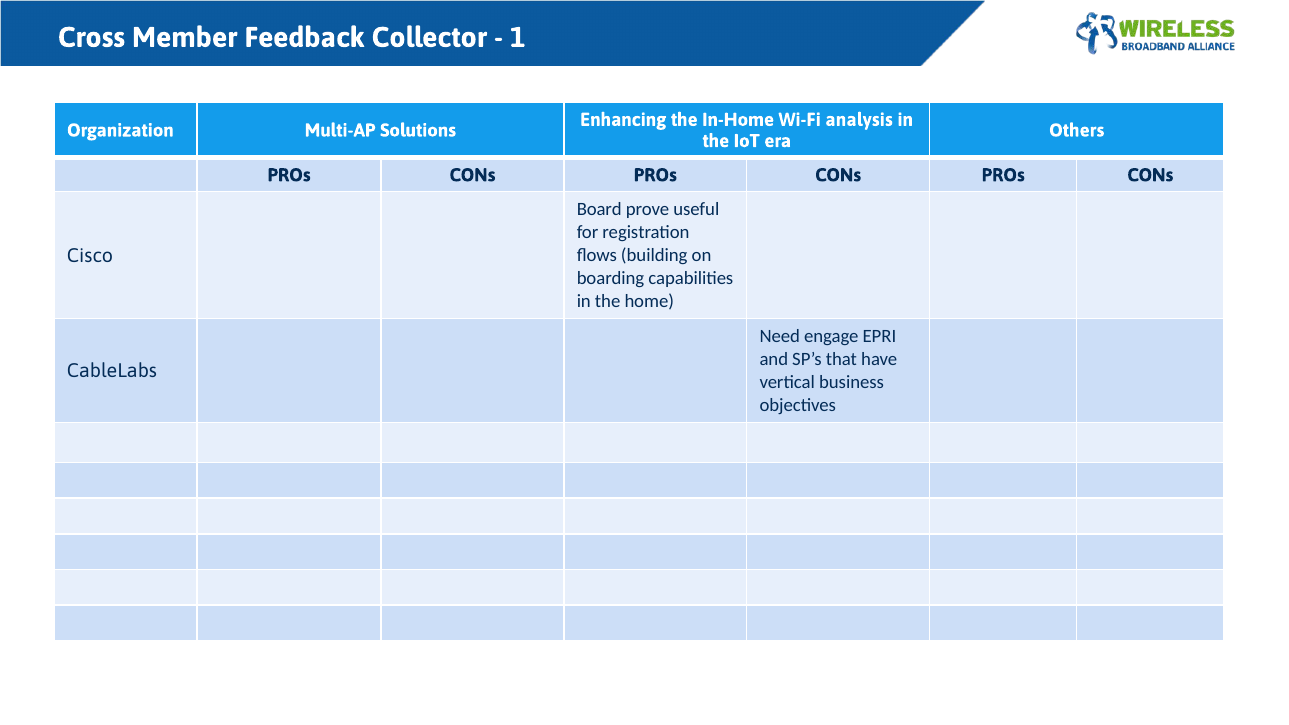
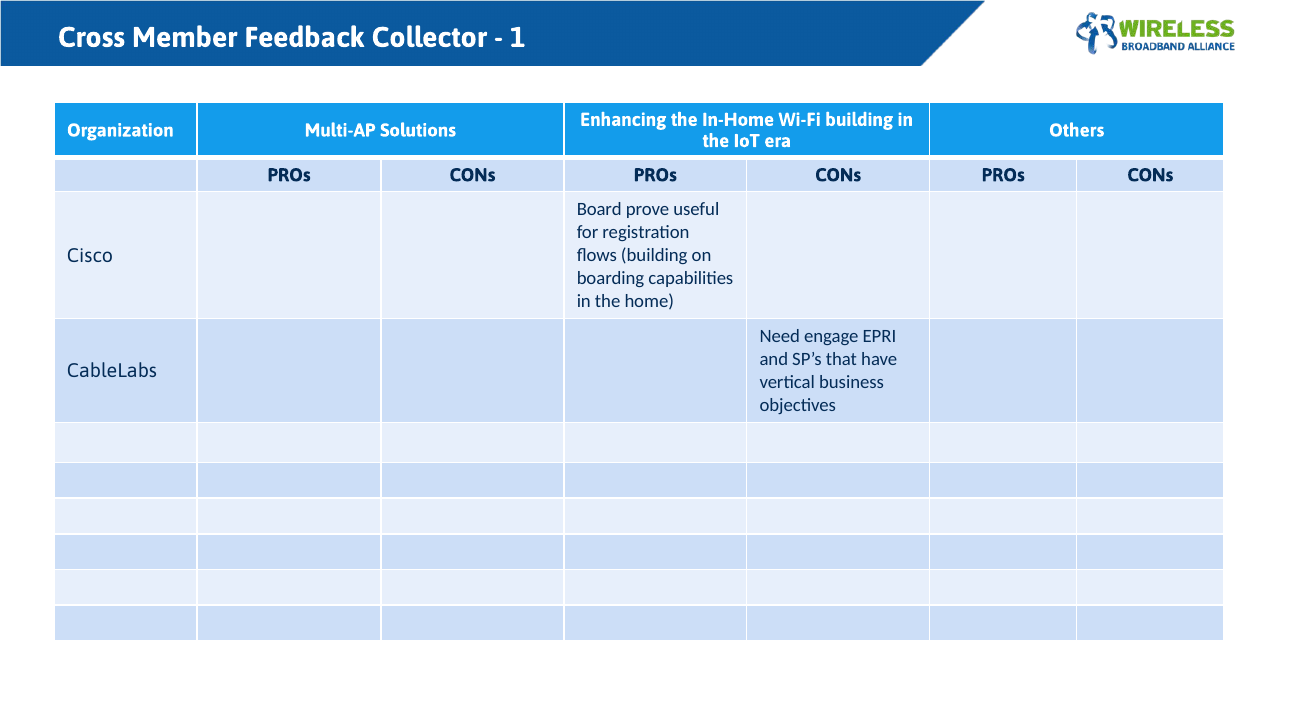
Wi-Fi analysis: analysis -> building (859, 120)
